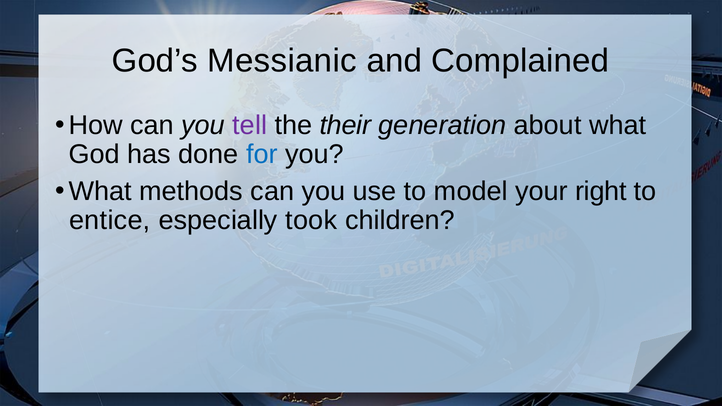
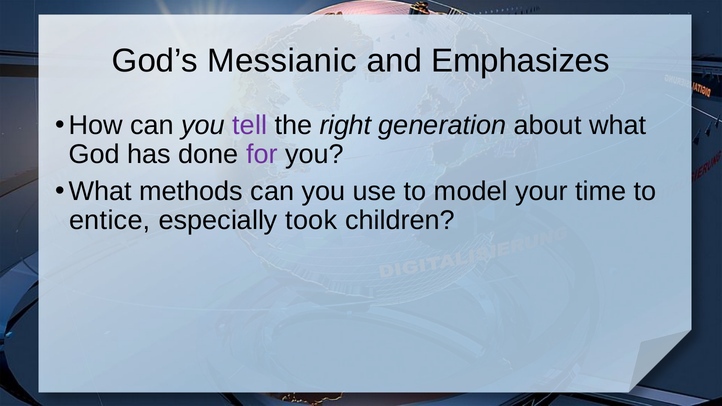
Complained: Complained -> Emphasizes (520, 61)
their: their -> right (345, 125)
for colour: blue -> purple (262, 155)
right: right -> time (601, 191)
